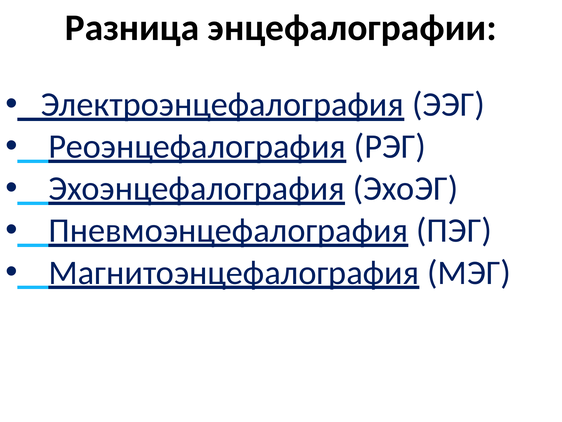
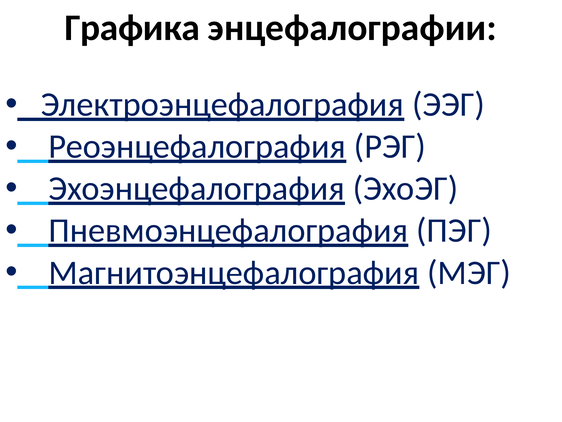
Разница: Разница -> Графика (132, 28)
